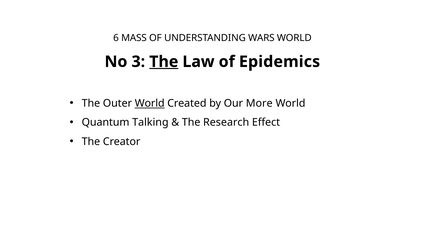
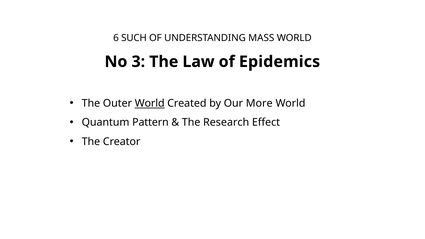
MASS: MASS -> SUCH (134, 38)
WARS: WARS -> MASS (261, 38)
The underline: present -> none (164, 62)
Talking: Talking -> Pattern (150, 122)
